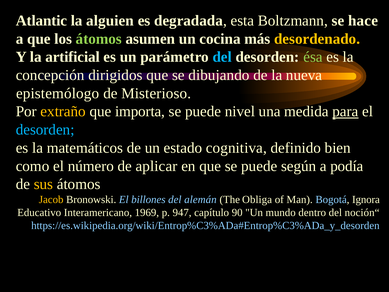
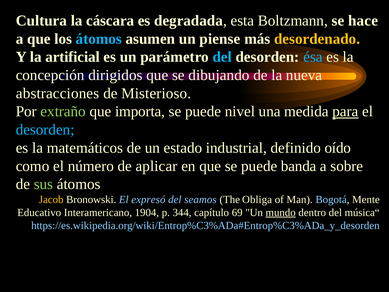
Atlantic: Atlantic -> Cultura (41, 21)
alguien: alguien -> cáscara (110, 21)
átomos colour: light green -> light blue (99, 39)
cocina: cocina -> piense (220, 39)
ésa colour: light green -> light blue (313, 57)
epistemólogo: epistemólogo -> abstracciones (58, 93)
extraño colour: yellow -> light green (63, 111)
cognitiva: cognitiva -> industrial (236, 148)
bien: bien -> oído (338, 148)
según: según -> banda (299, 166)
podía: podía -> sobre (347, 166)
sus colour: yellow -> light green (43, 184)
billones: billones -> expresó (148, 199)
alemán: alemán -> seamos (200, 199)
Ignora: Ignora -> Mente (366, 199)
1969: 1969 -> 1904 (147, 212)
947: 947 -> 344 (182, 212)
90: 90 -> 69 (237, 212)
mundo underline: none -> present (281, 212)
noción“: noción“ -> música“ (362, 212)
